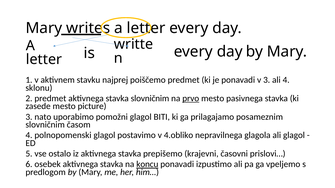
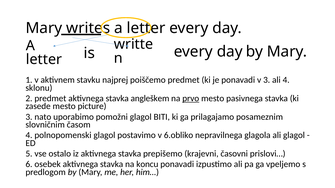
stavka slovničnim: slovničnim -> angleškem (150, 99)
4.obliko: 4.obliko -> 6.obliko (179, 136)
koncu underline: present -> none (147, 165)
